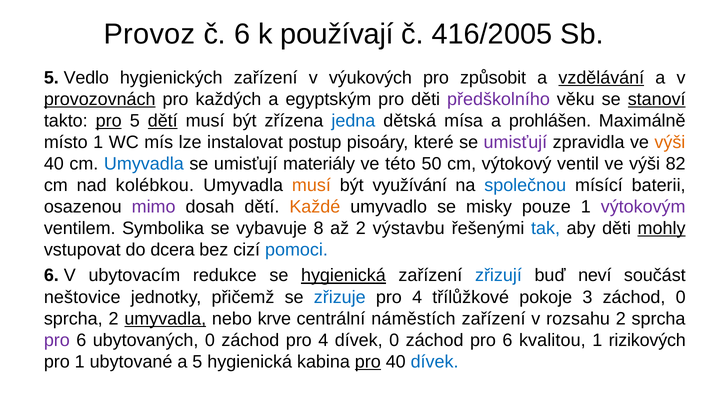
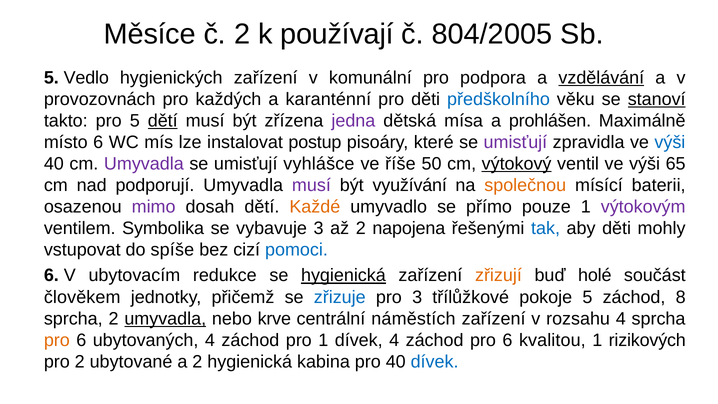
Provoz: Provoz -> Měsíce (150, 34)
č 6: 6 -> 2 (242, 34)
416/2005: 416/2005 -> 804/2005 (492, 34)
výukových: výukových -> komunální (370, 78)
způsobit: způsobit -> podpora (493, 78)
provozovnách underline: present -> none (100, 99)
egyptským: egyptským -> karanténní (328, 99)
předškolního colour: purple -> blue (498, 99)
pro underline: present -> none (109, 121)
jedna colour: blue -> purple (353, 121)
místo 1: 1 -> 6 (98, 142)
výši colour: orange -> blue (670, 142)
Umyvadla colour: blue -> purple (144, 164)
materiály: materiály -> vyhlášce (319, 164)
této: této -> říše (400, 164)
výtokový underline: none -> present (517, 164)
82: 82 -> 65 (676, 164)
kolébkou: kolébkou -> podporují (155, 185)
musí colour: orange -> purple (311, 185)
společnou colour: blue -> orange (525, 185)
misky: misky -> přímo (489, 207)
vybavuje 8: 8 -> 3 (319, 228)
výstavbu: výstavbu -> napojena (409, 228)
mohly underline: present -> none (662, 228)
dcera: dcera -> spíše (172, 250)
zřizují colour: blue -> orange (498, 275)
neví: neví -> holé (595, 275)
neštovice: neštovice -> člověkem (82, 297)
4: 4 -> 3 (417, 297)
pokoje 3: 3 -> 5 (587, 297)
záchod 0: 0 -> 8 (681, 297)
rozsahu 2: 2 -> 4 (621, 319)
pro colour: purple -> orange (57, 340)
ubytovaných 0: 0 -> 4 (210, 340)
záchod pro 4: 4 -> 1 (323, 340)
dívek 0: 0 -> 4 (394, 340)
pro 1: 1 -> 2 (80, 362)
a 5: 5 -> 2 (197, 362)
pro underline: present -> none (368, 362)
